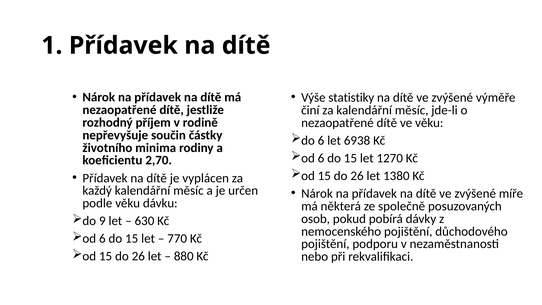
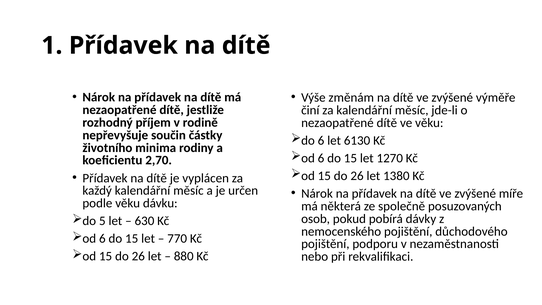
statistiky: statistiky -> změnám (351, 98)
6938: 6938 -> 6130 (357, 140)
9: 9 -> 5 (102, 221)
